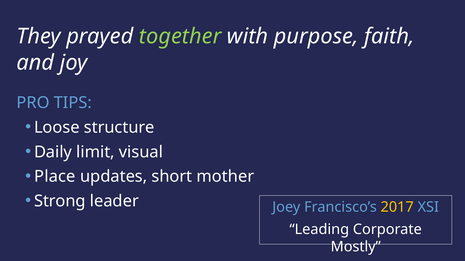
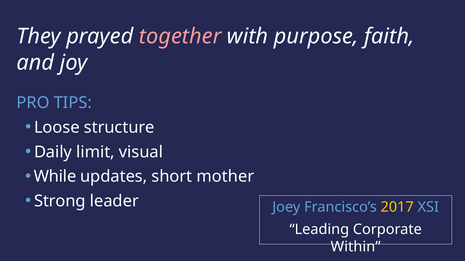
together colour: light green -> pink (180, 36)
Place: Place -> While (55, 177)
Mostly: Mostly -> Within (356, 247)
